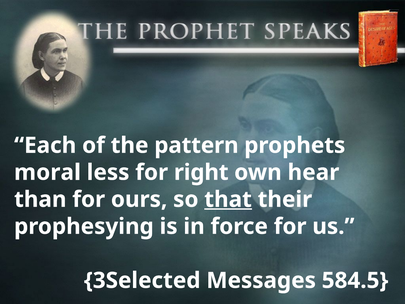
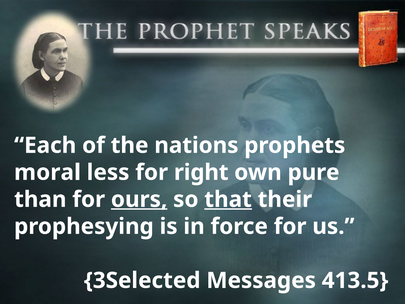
pattern: pattern -> nations (196, 145)
hear: hear -> pure (314, 172)
ours underline: none -> present (139, 199)
584.5: 584.5 -> 413.5 (355, 280)
